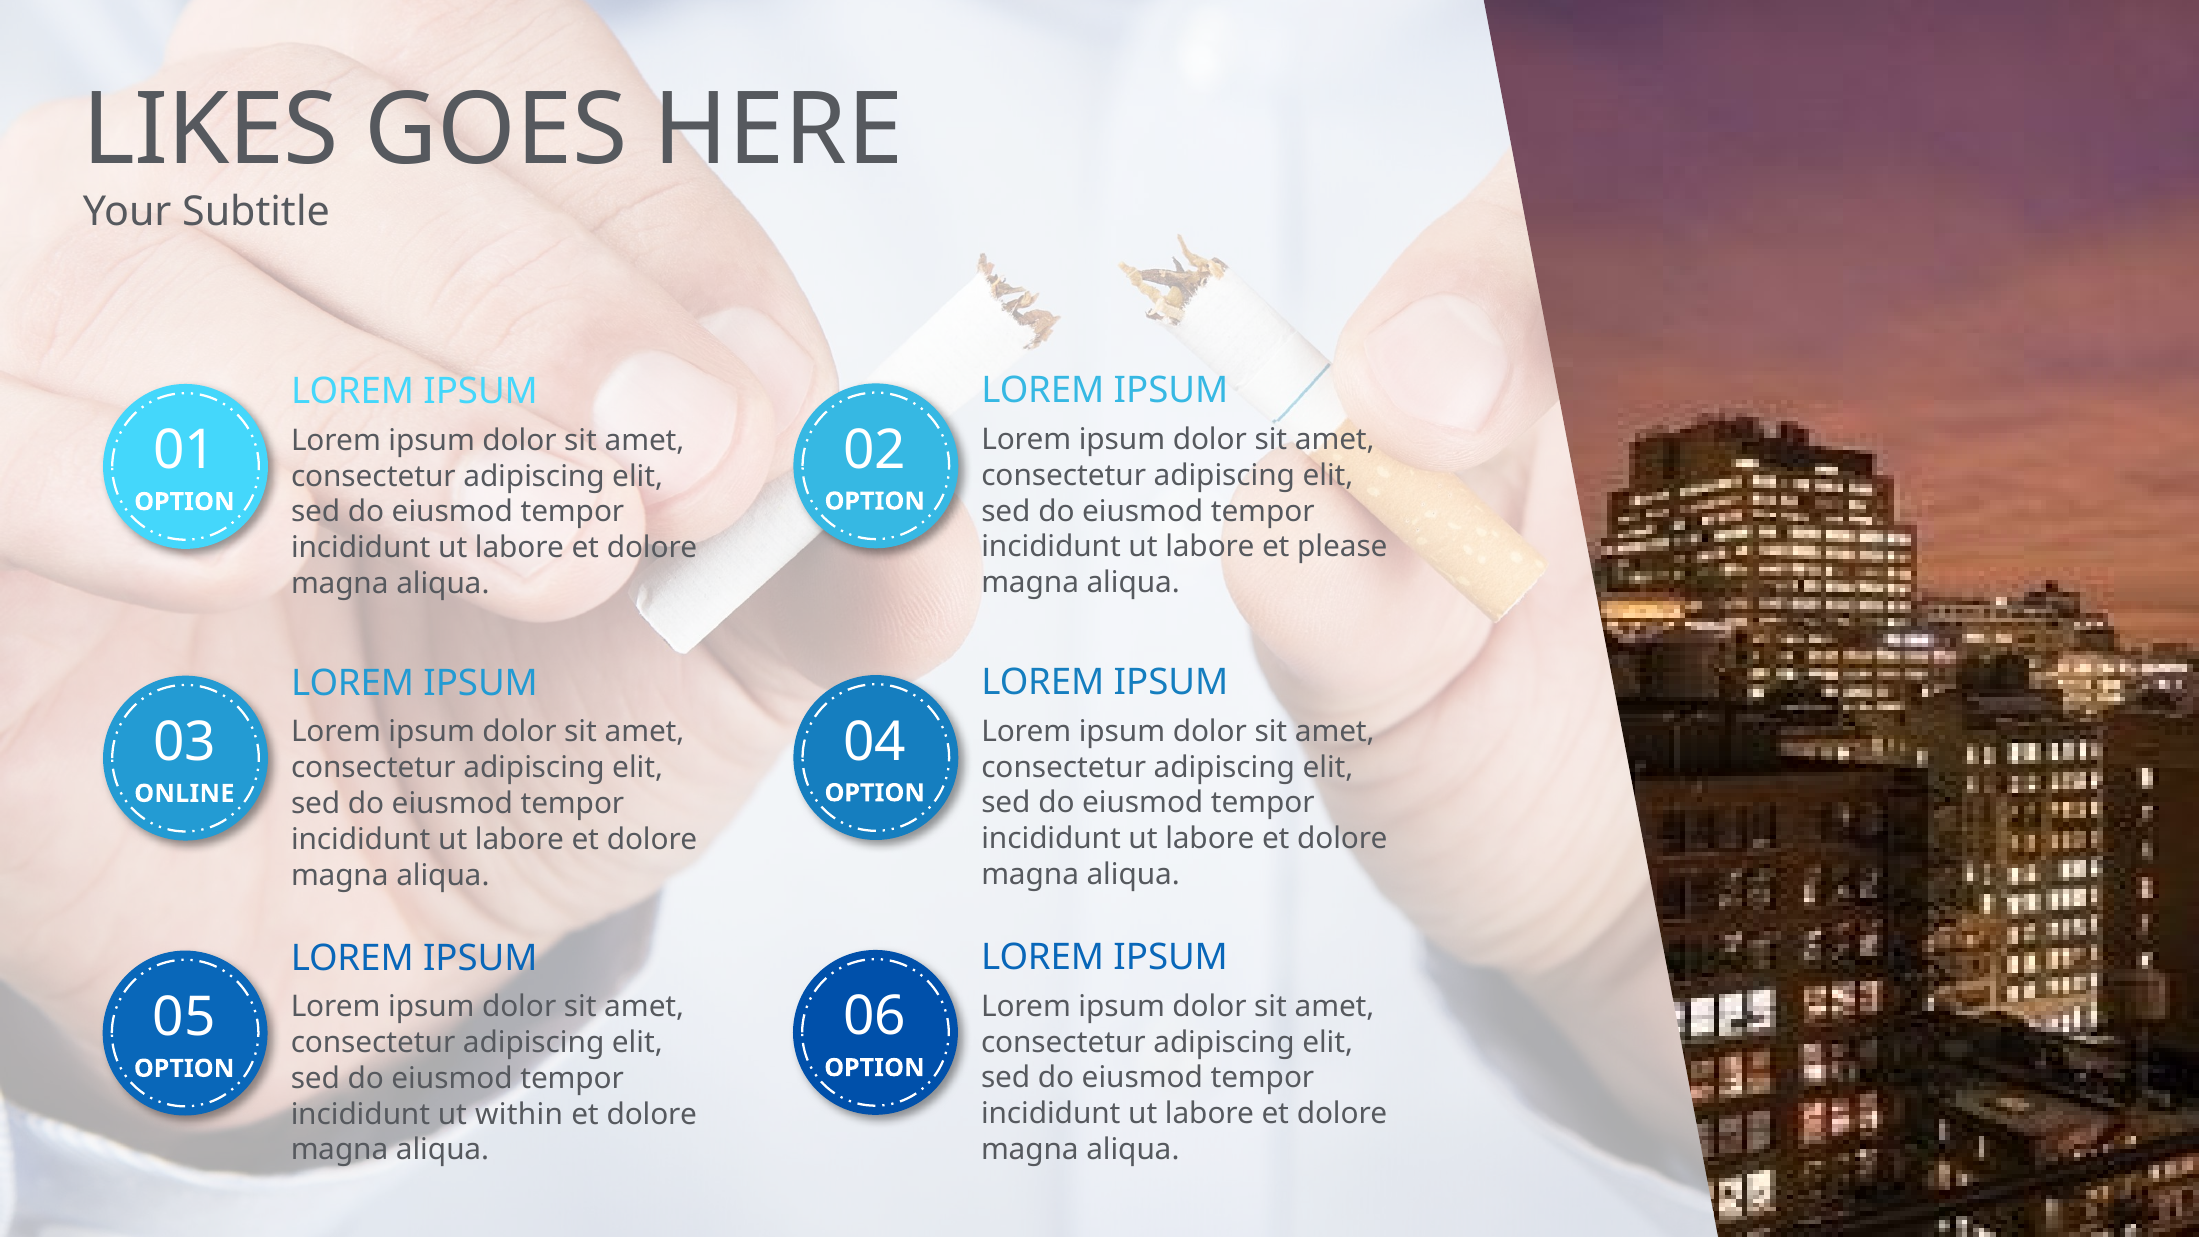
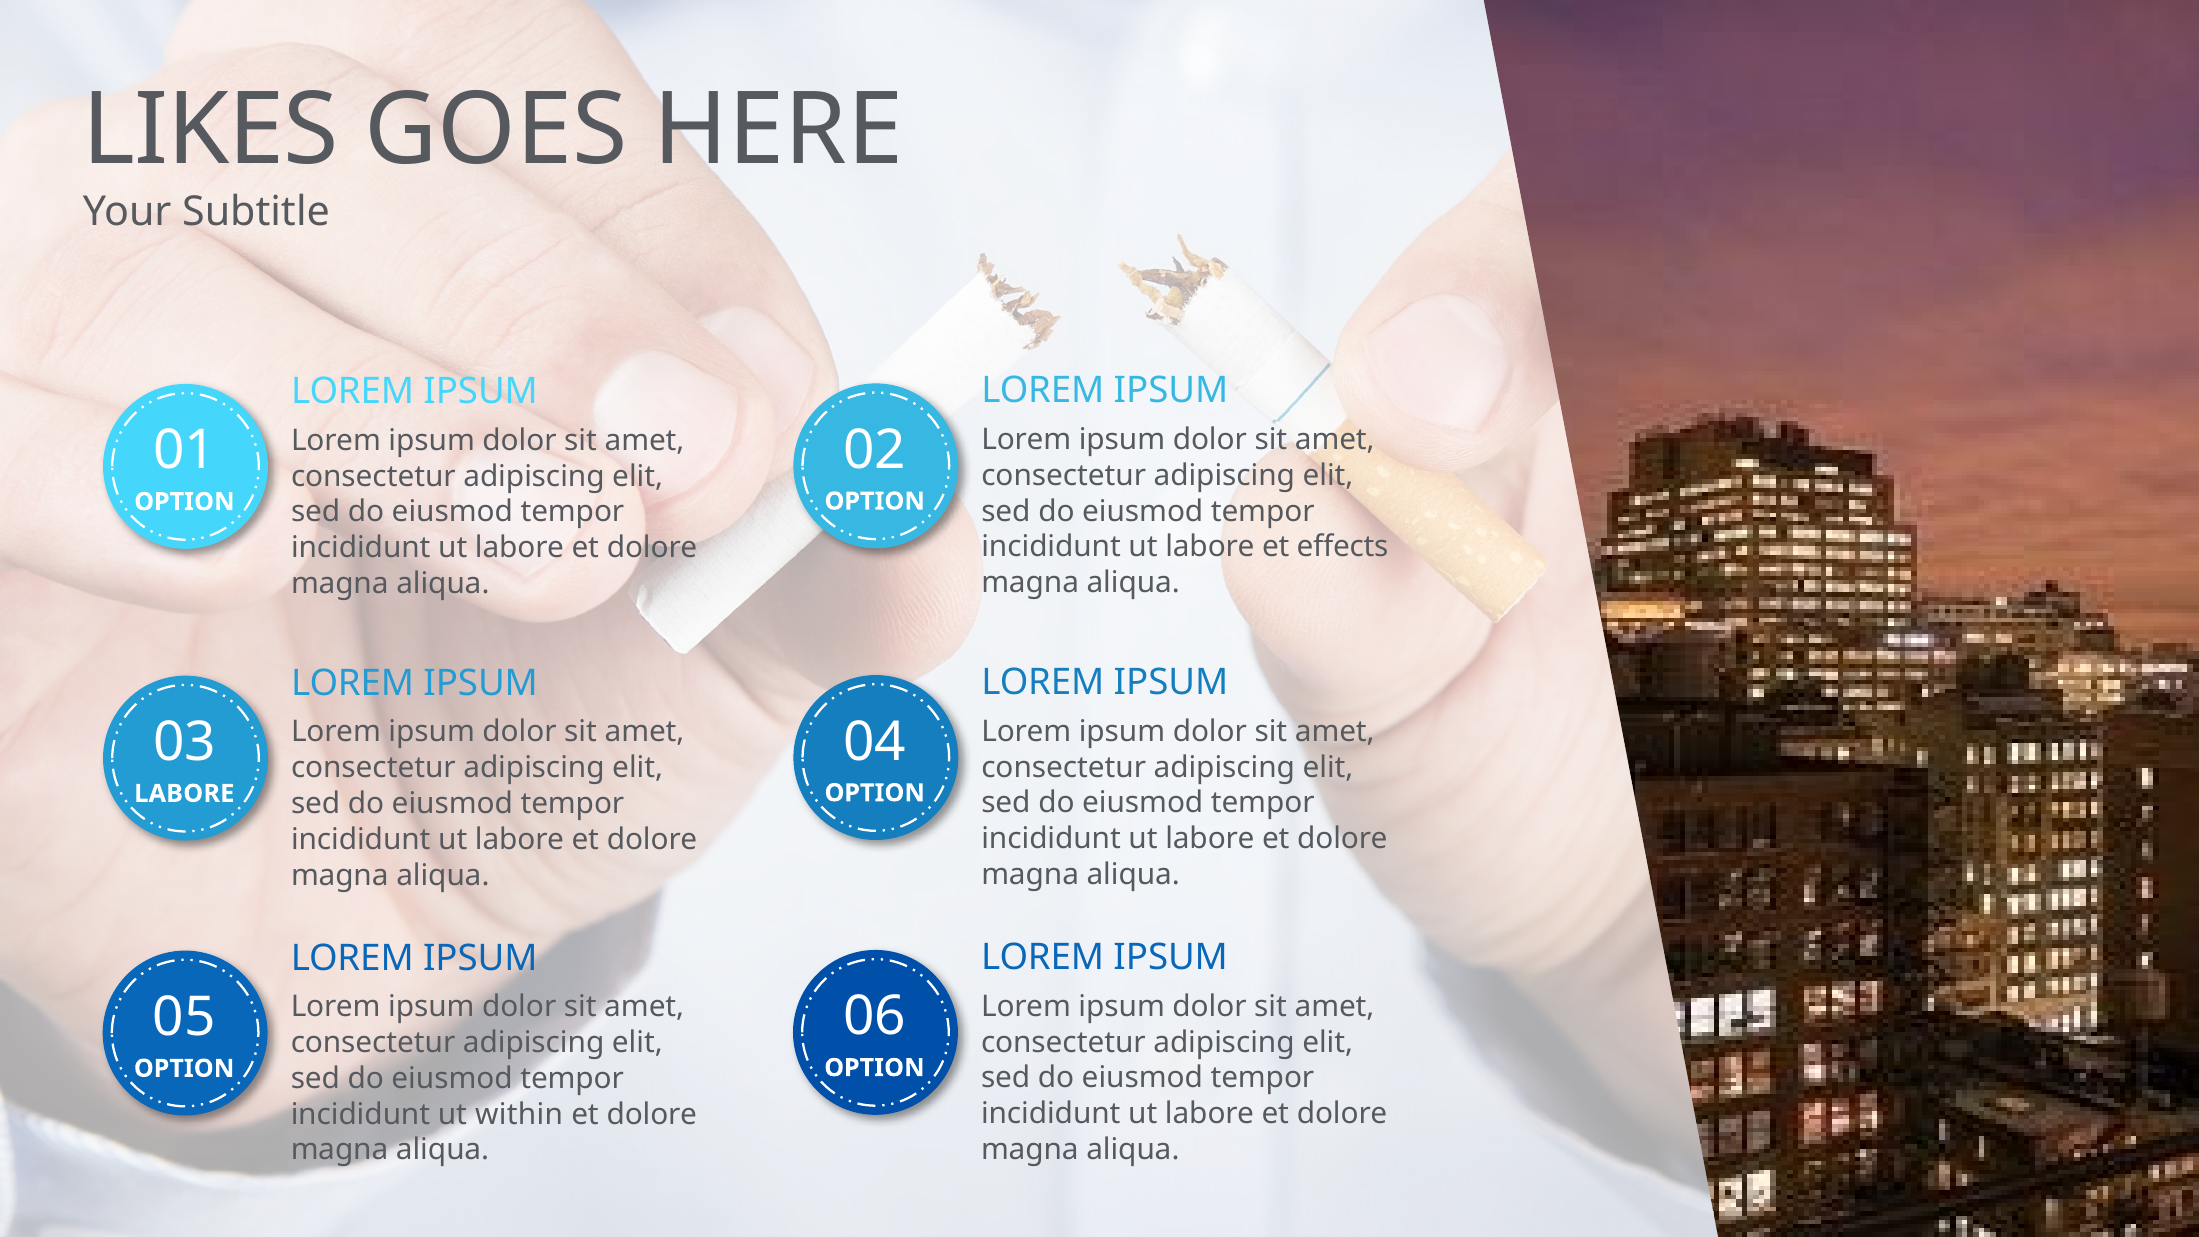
please: please -> effects (1343, 547)
ONLINE: ONLINE -> LABORE (184, 794)
